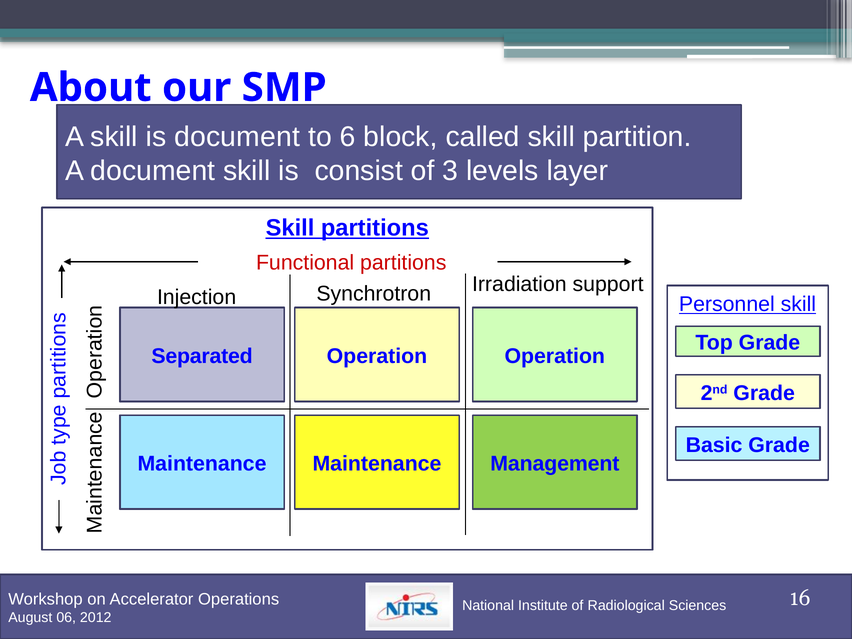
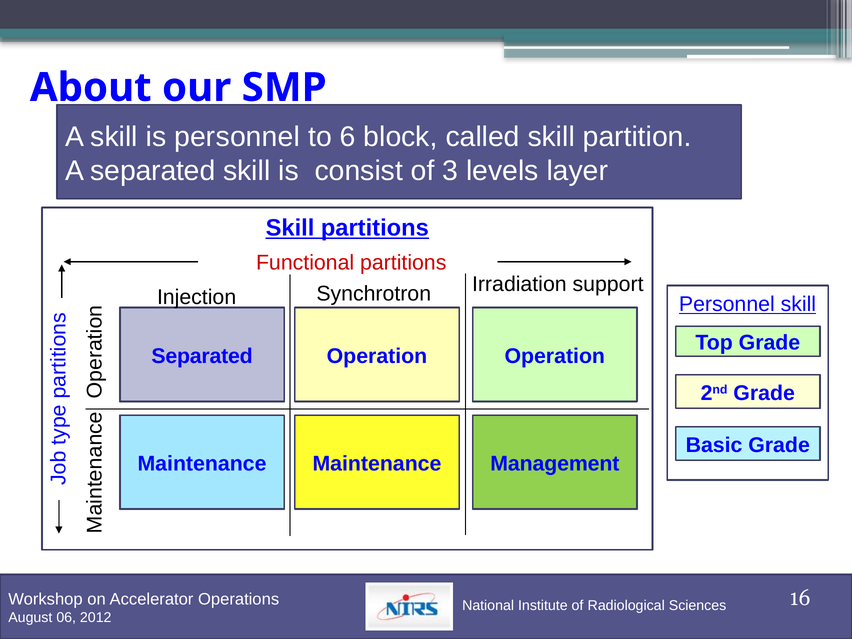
is document: document -> personnel (237, 137)
A document: document -> separated (153, 171)
